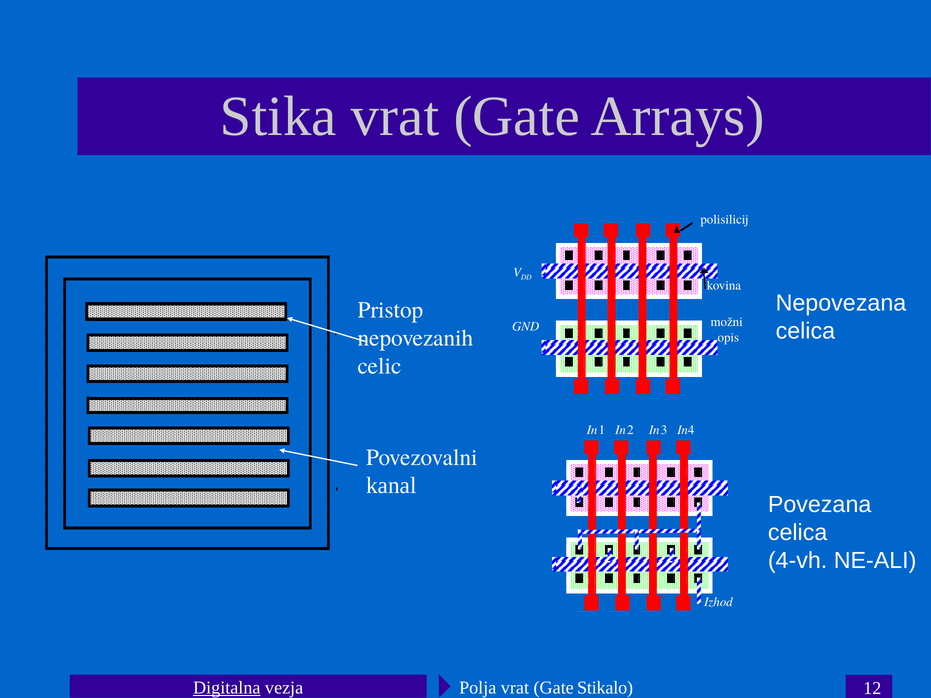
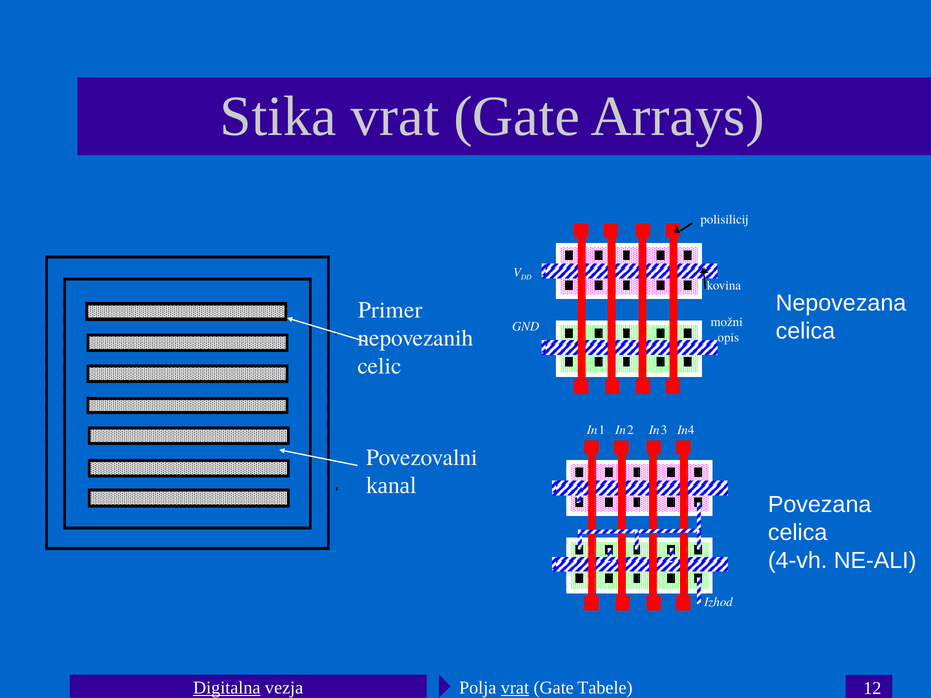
Pristop: Pristop -> Primer (390, 310)
vrat underline: none -> present (515, 688)
Stikalo: Stikalo -> Tabele (605, 688)
